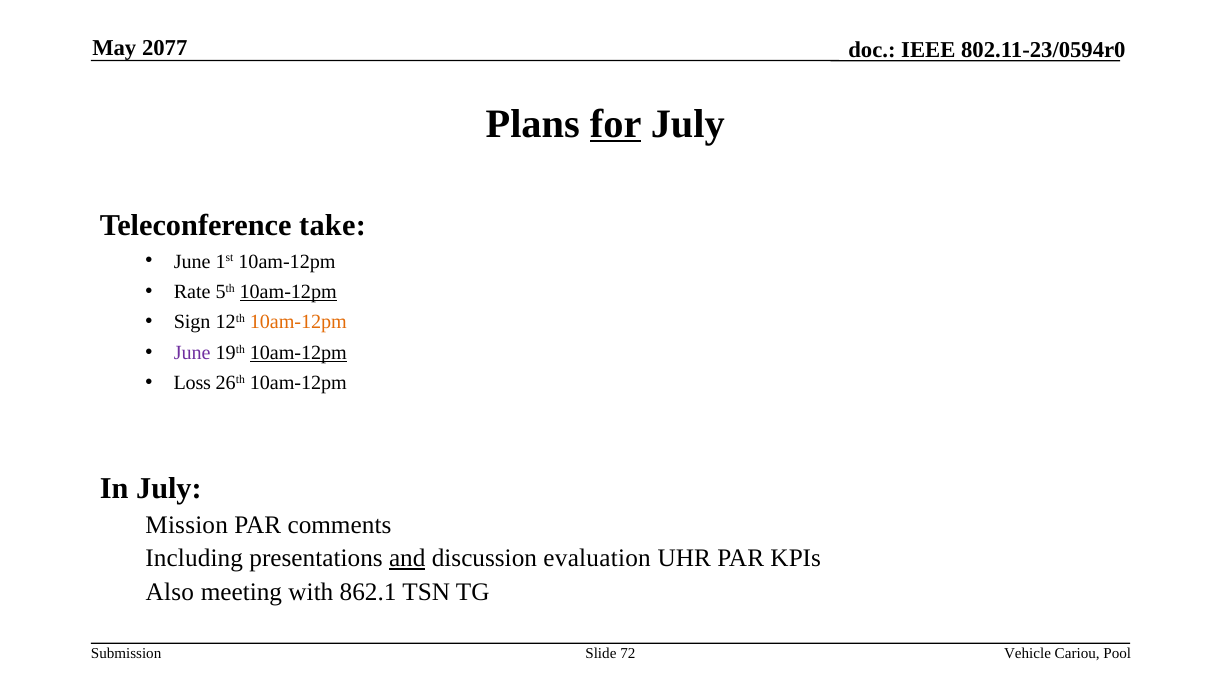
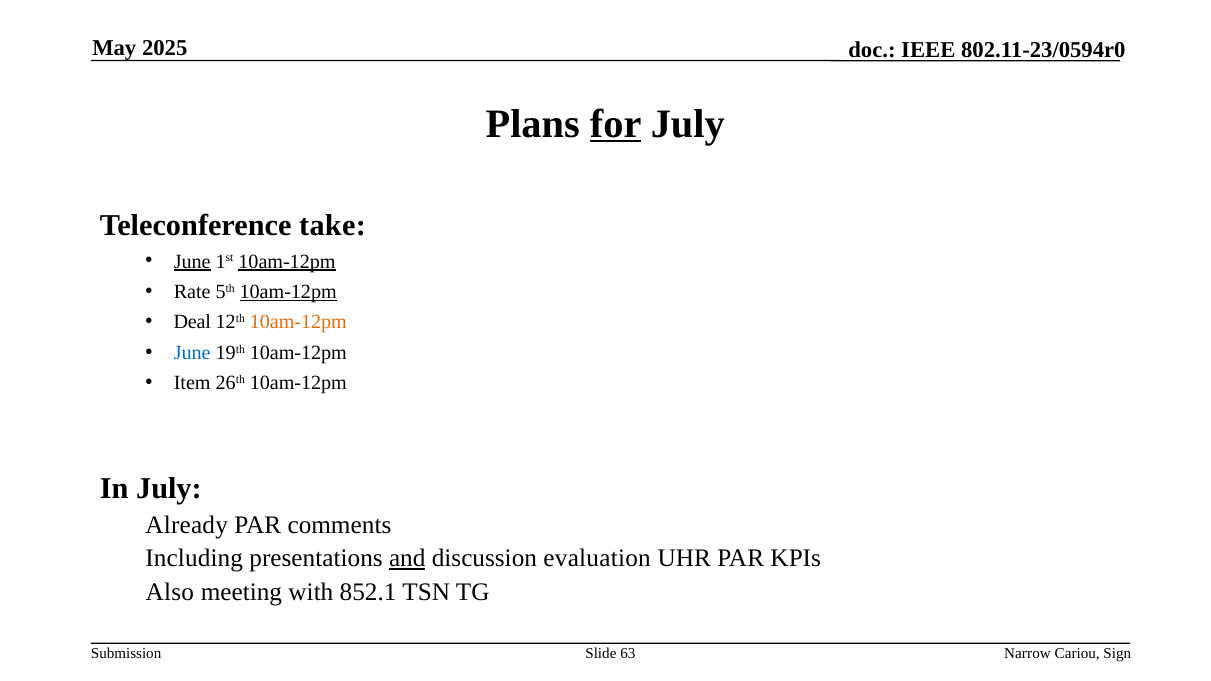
2077: 2077 -> 2025 (165, 48)
June underline: none -> present (192, 261)
10am-12pm underline: none -> present (287, 261)
Sign: Sign -> Deal (192, 322)
June colour: purple -> blue (192, 353)
10am-12pm underline: present -> none (298, 353)
Loss: Loss -> Item (192, 383)
Mission: Mission -> Already (187, 525)
862.1: 862.1 -> 852.1 (368, 592)
72: 72 -> 63 (628, 653)
Vehicle: Vehicle -> Narrow (1027, 653)
Pool: Pool -> Sign (1117, 653)
